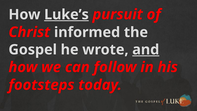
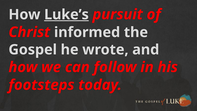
and underline: present -> none (146, 50)
